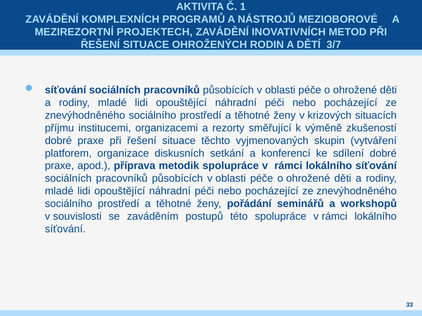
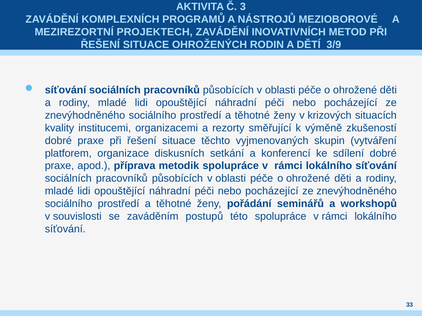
1: 1 -> 3 (243, 7)
3/7: 3/7 -> 3/9 (334, 45)
příjmu: příjmu -> kvality (59, 128)
